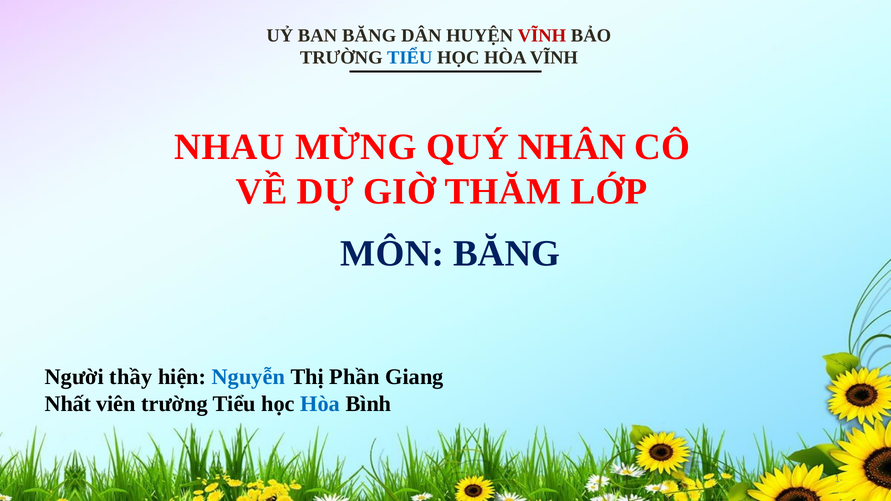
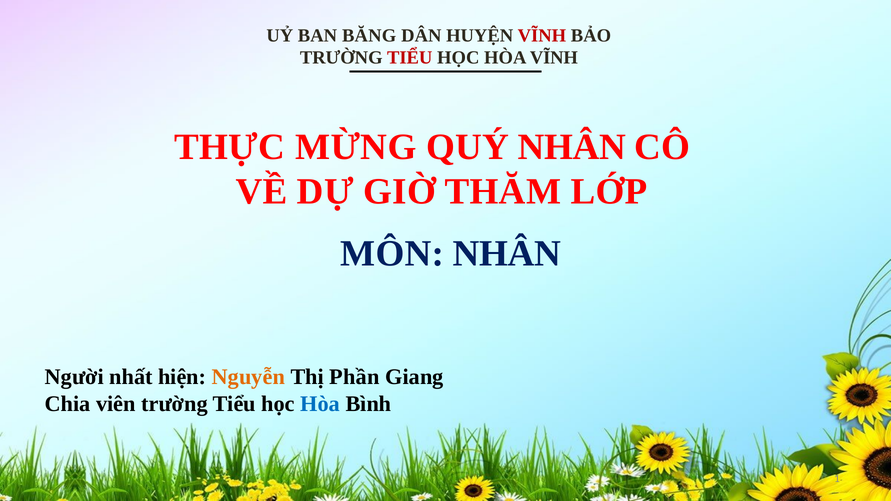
TIỂU colour: blue -> red (410, 58)
NHAU: NHAU -> THỰC (230, 147)
MÔN BĂNG: BĂNG -> NHÂN (507, 254)
thầy: thầy -> nhất (131, 377)
Nguyễn colour: blue -> orange (248, 377)
Nhất: Nhất -> Chia (68, 404)
